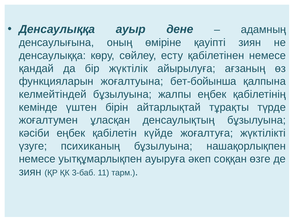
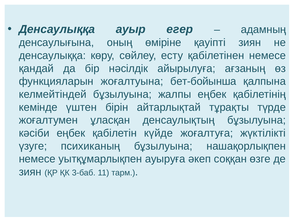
дене: дене -> егер (180, 29)
жүктiлік: жүктiлік -> нәсiлдiк (129, 68)
